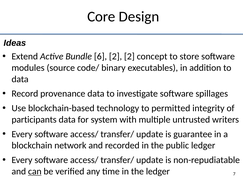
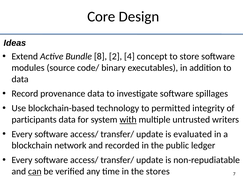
6: 6 -> 8 (100, 57)
2 2: 2 -> 4 (129, 57)
with underline: none -> present (128, 120)
guarantee: guarantee -> evaluated (193, 134)
the ledger: ledger -> stores (158, 172)
